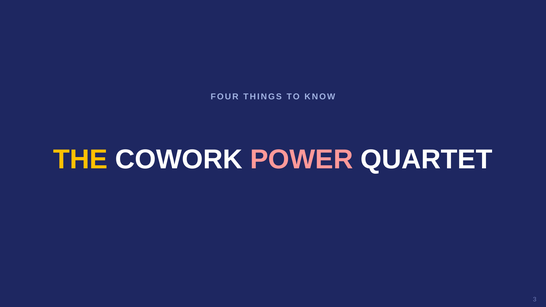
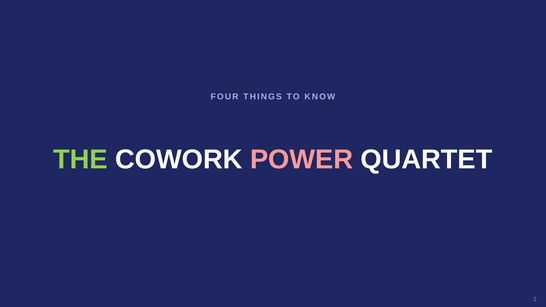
THE colour: yellow -> light green (80, 160)
